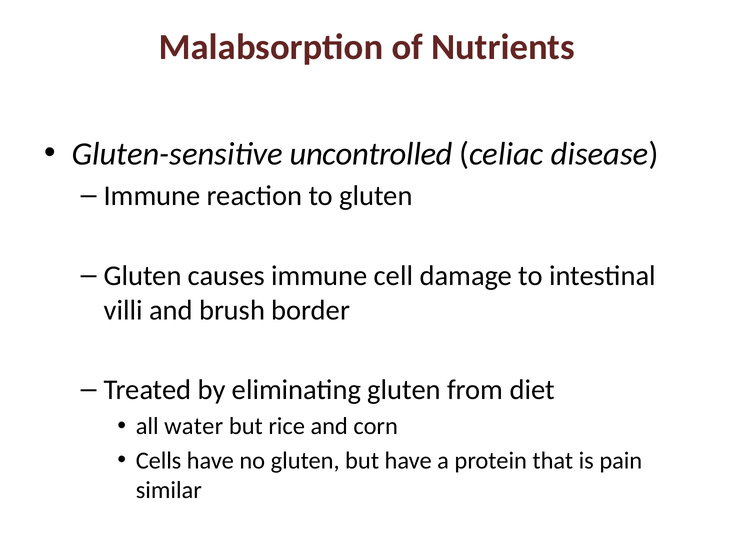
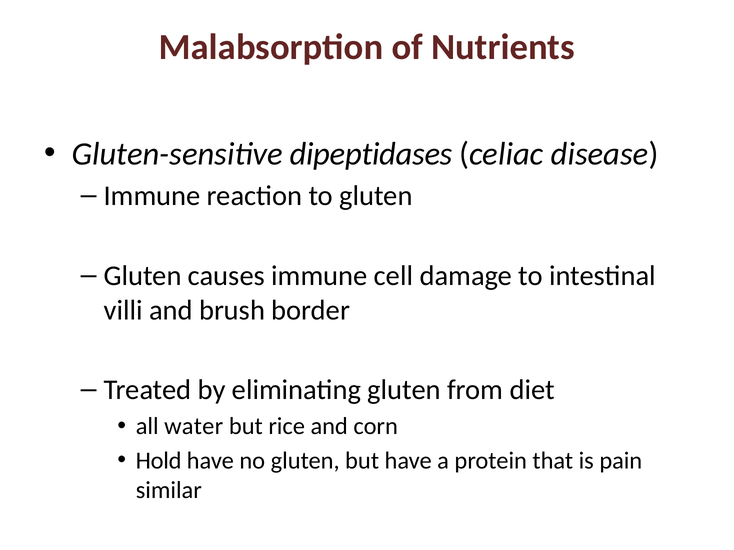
uncontrolled: uncontrolled -> dipeptidases (371, 154)
Cells: Cells -> Hold (159, 461)
